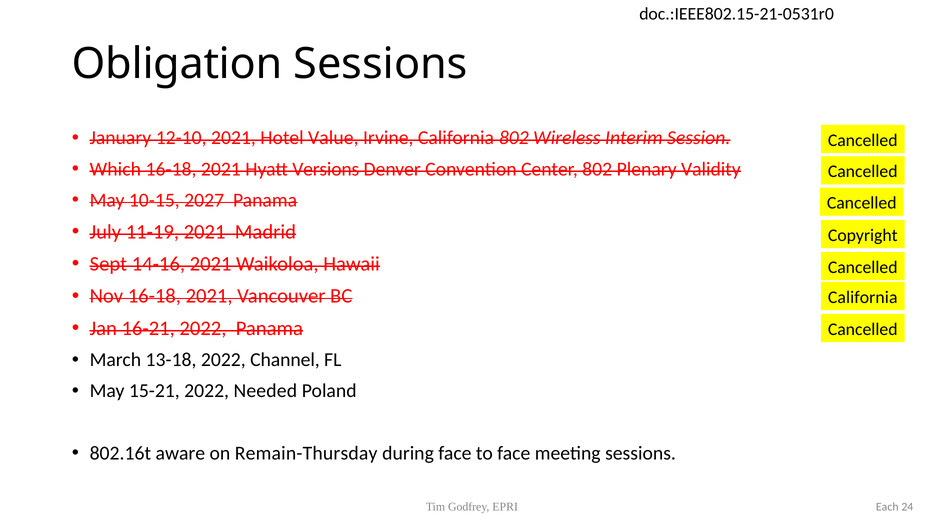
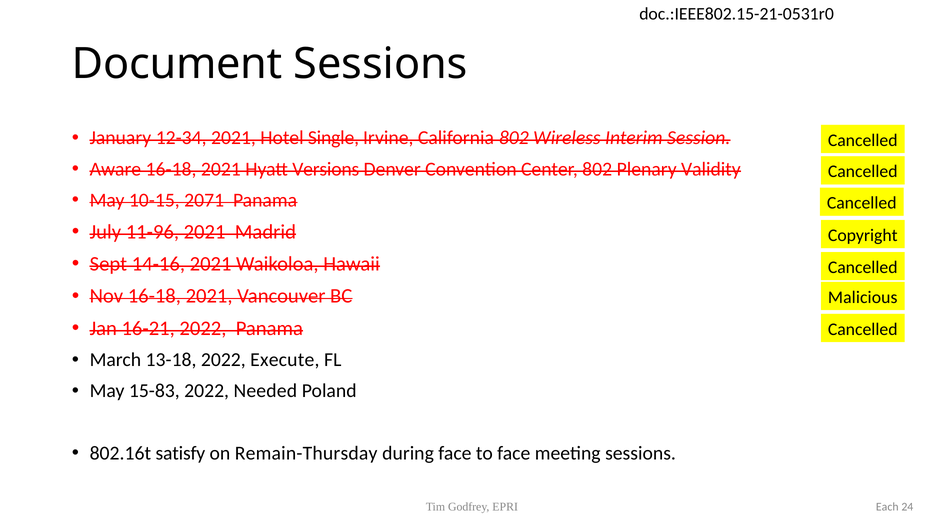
Obligation: Obligation -> Document (177, 64)
12-10: 12-10 -> 12-34 (181, 138)
Value: Value -> Single (333, 138)
Which: Which -> Aware (115, 169)
2027: 2027 -> 2071 (204, 200)
11-19: 11-19 -> 11-96 (152, 232)
California: California -> Malicious (863, 297)
Channel: Channel -> Execute (285, 360)
15-21: 15-21 -> 15-83 (154, 391)
aware: aware -> satisfy (180, 453)
